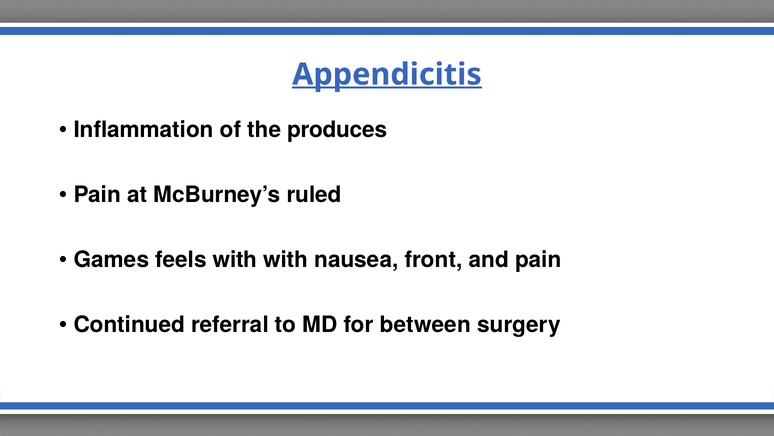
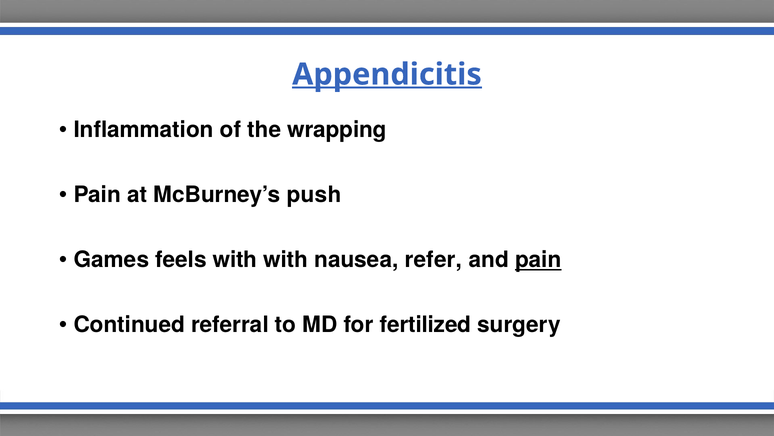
produces: produces -> wrapping (337, 130)
ruled: ruled -> push (314, 195)
front: front -> refer (433, 260)
pain underline: none -> present (538, 260)
between: between -> fertilized (426, 324)
